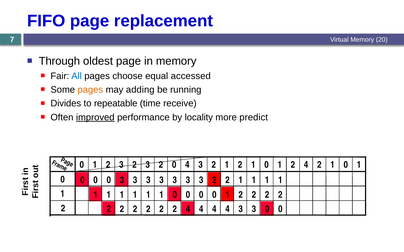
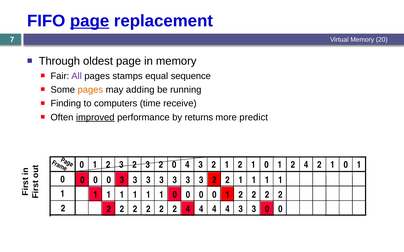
page underline: none -> present (90, 21)
All colour: blue -> purple (77, 76)
choose: choose -> stamps (128, 76)
accessed: accessed -> sequence (191, 76)
Divides: Divides -> Finding (66, 104)
repeatable: repeatable -> computers (116, 104)
locality: locality -> returns (199, 118)
